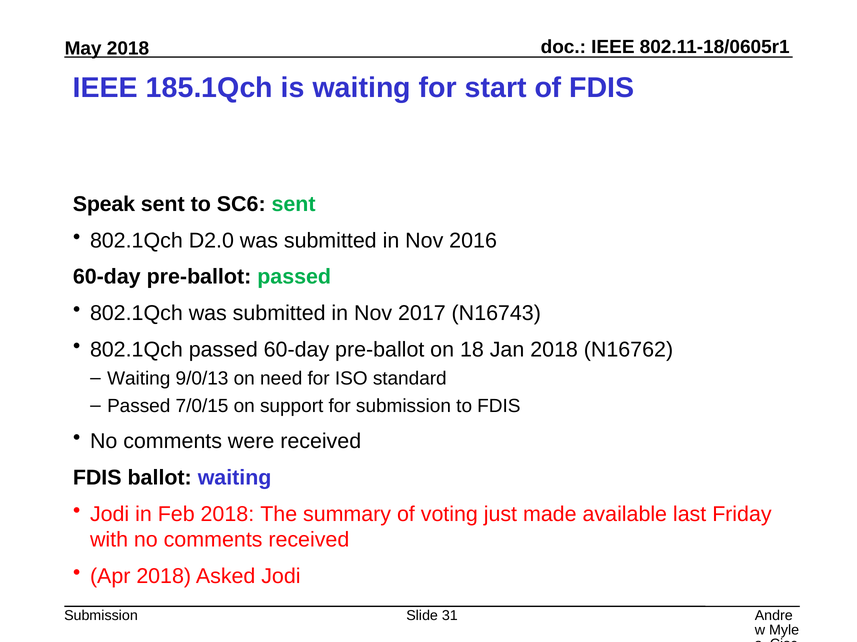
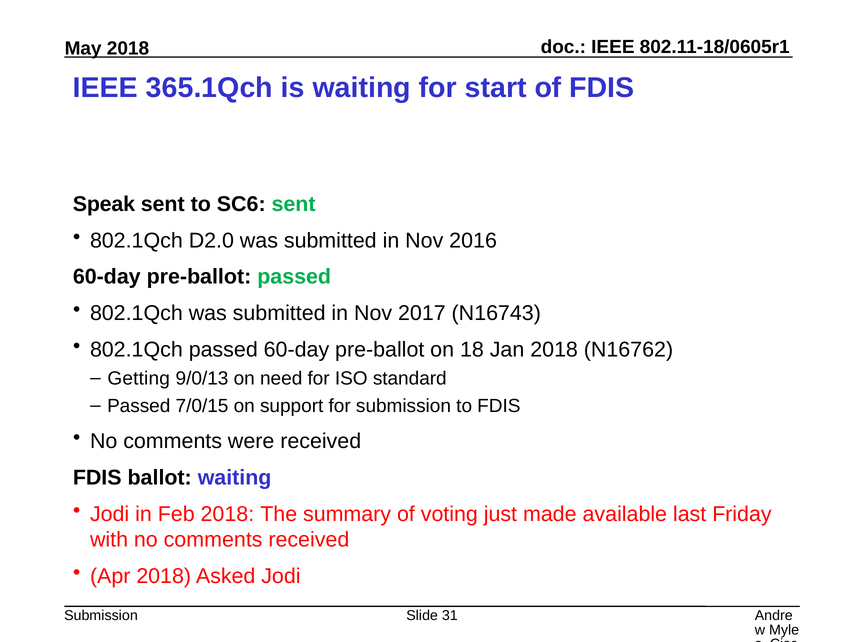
185.1Qch: 185.1Qch -> 365.1Qch (209, 88)
Waiting: Waiting -> Getting (139, 379)
